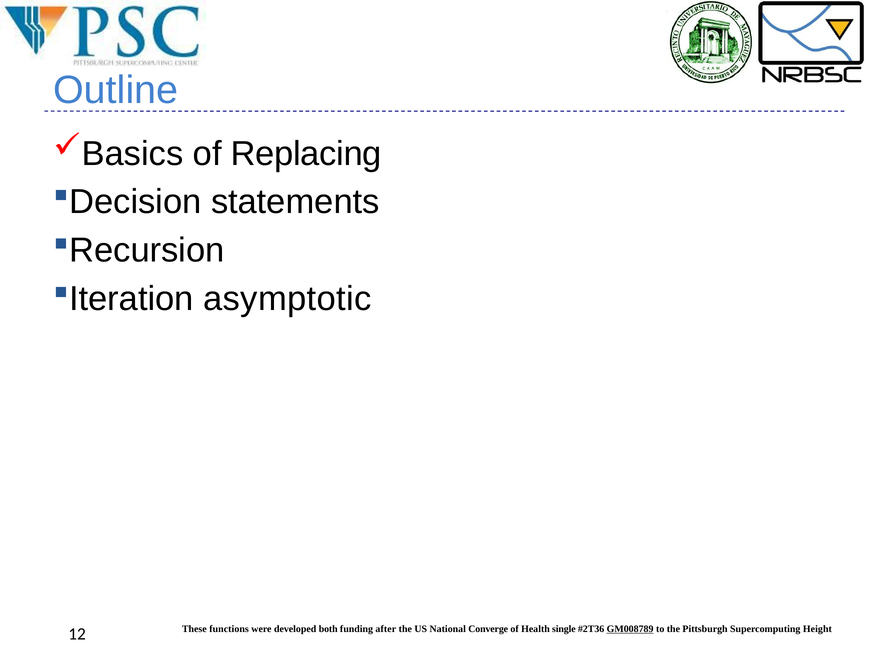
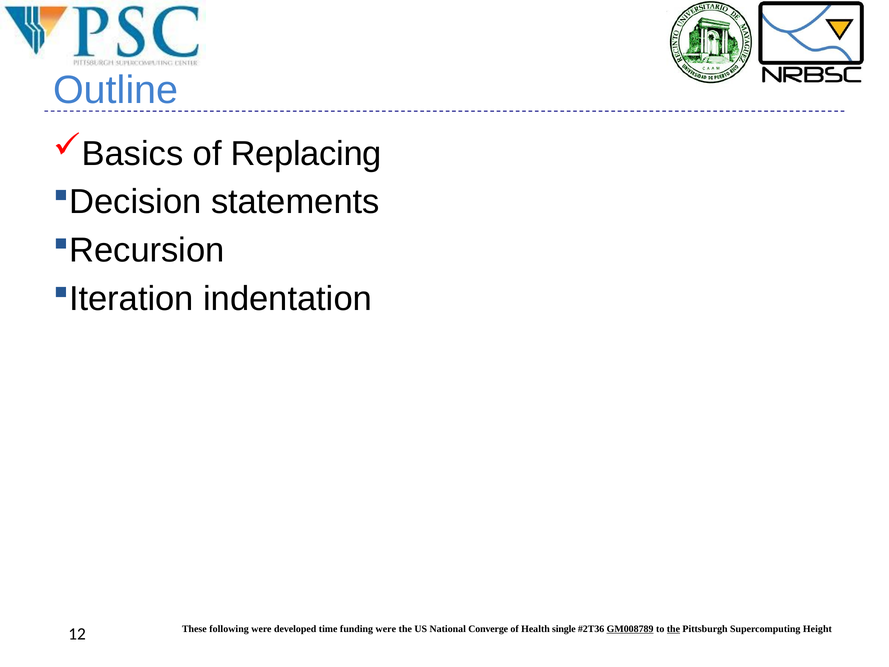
asymptotic: asymptotic -> indentation (288, 299)
functions: functions -> following (229, 629)
both: both -> time (328, 629)
funding after: after -> were (386, 629)
the underline: none -> present (673, 629)
